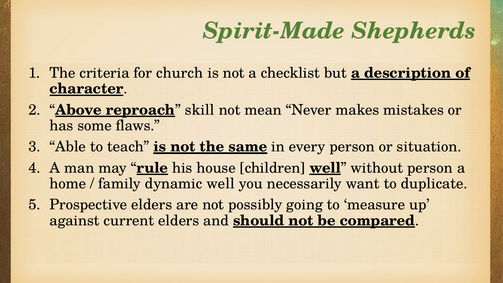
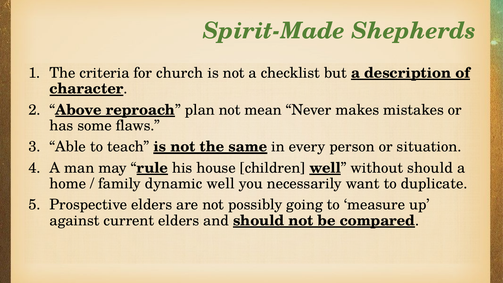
skill: skill -> plan (200, 110)
without person: person -> should (430, 168)
